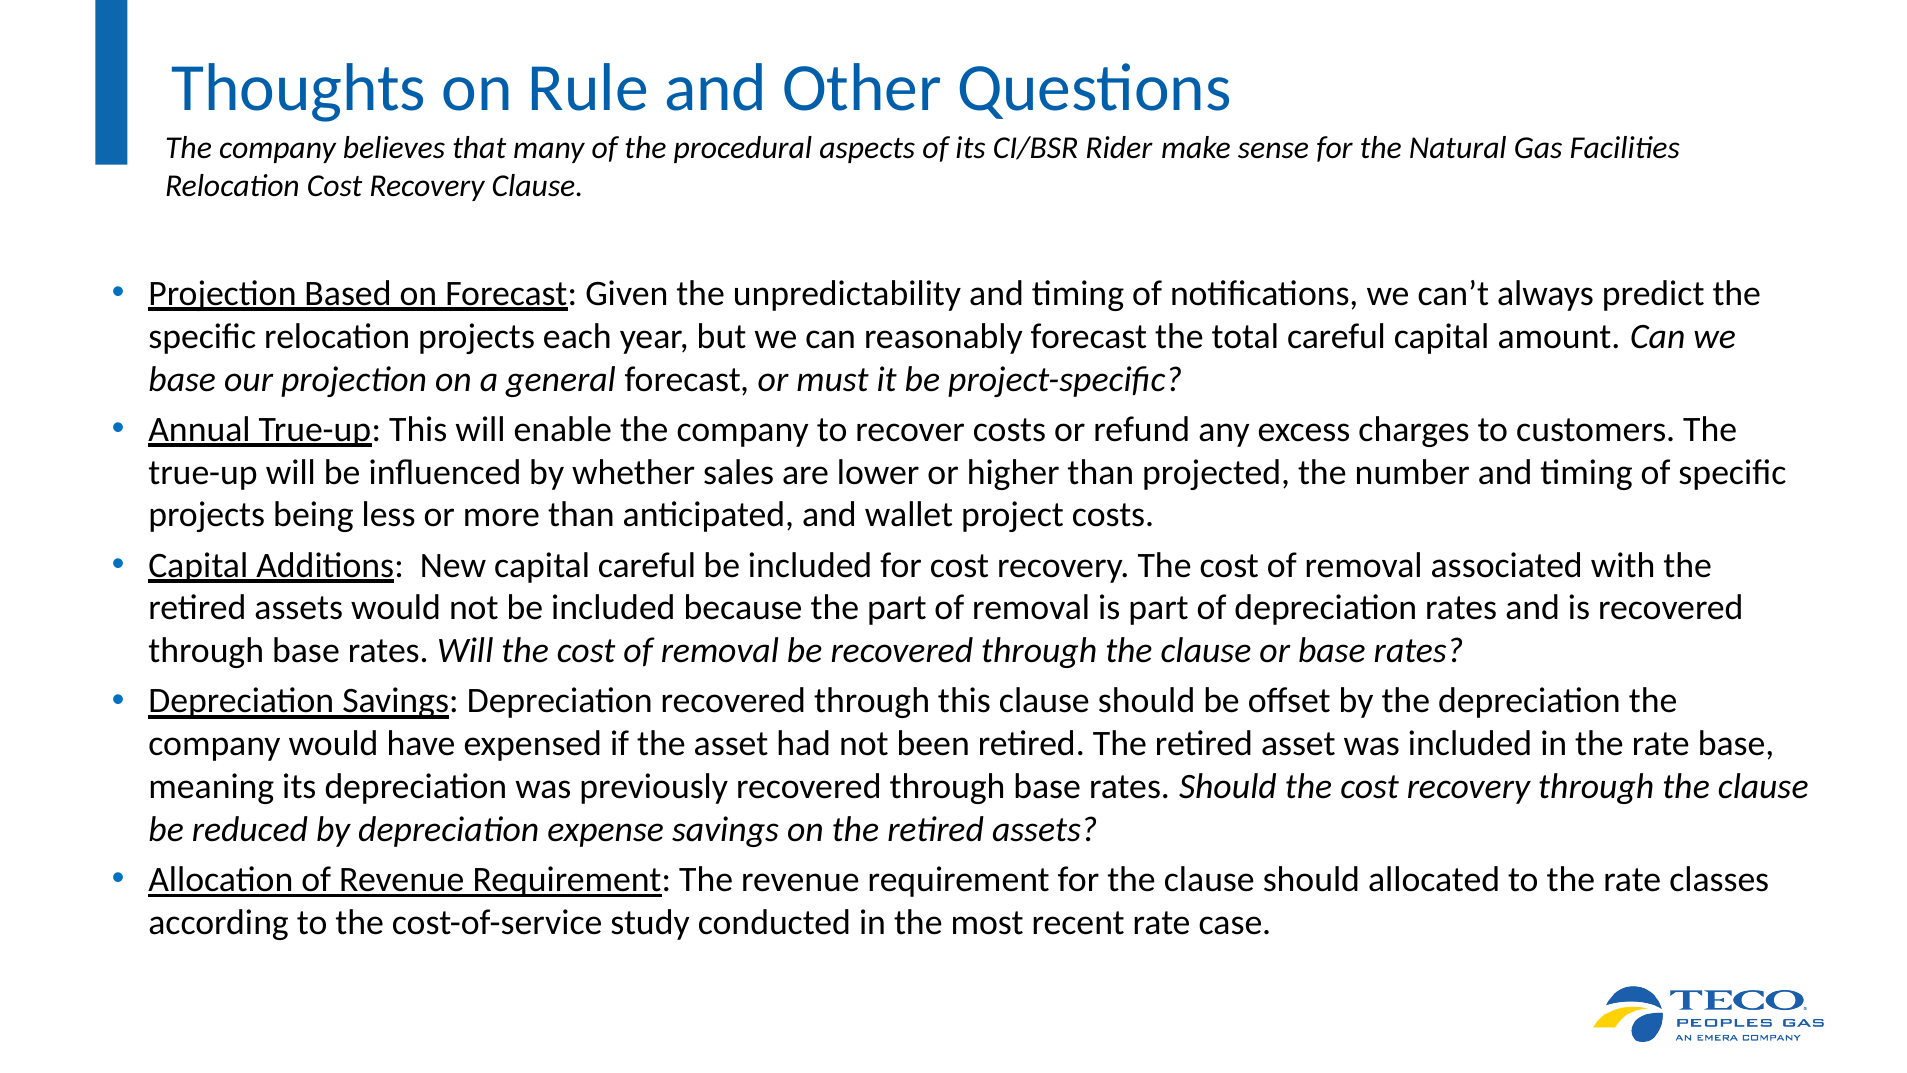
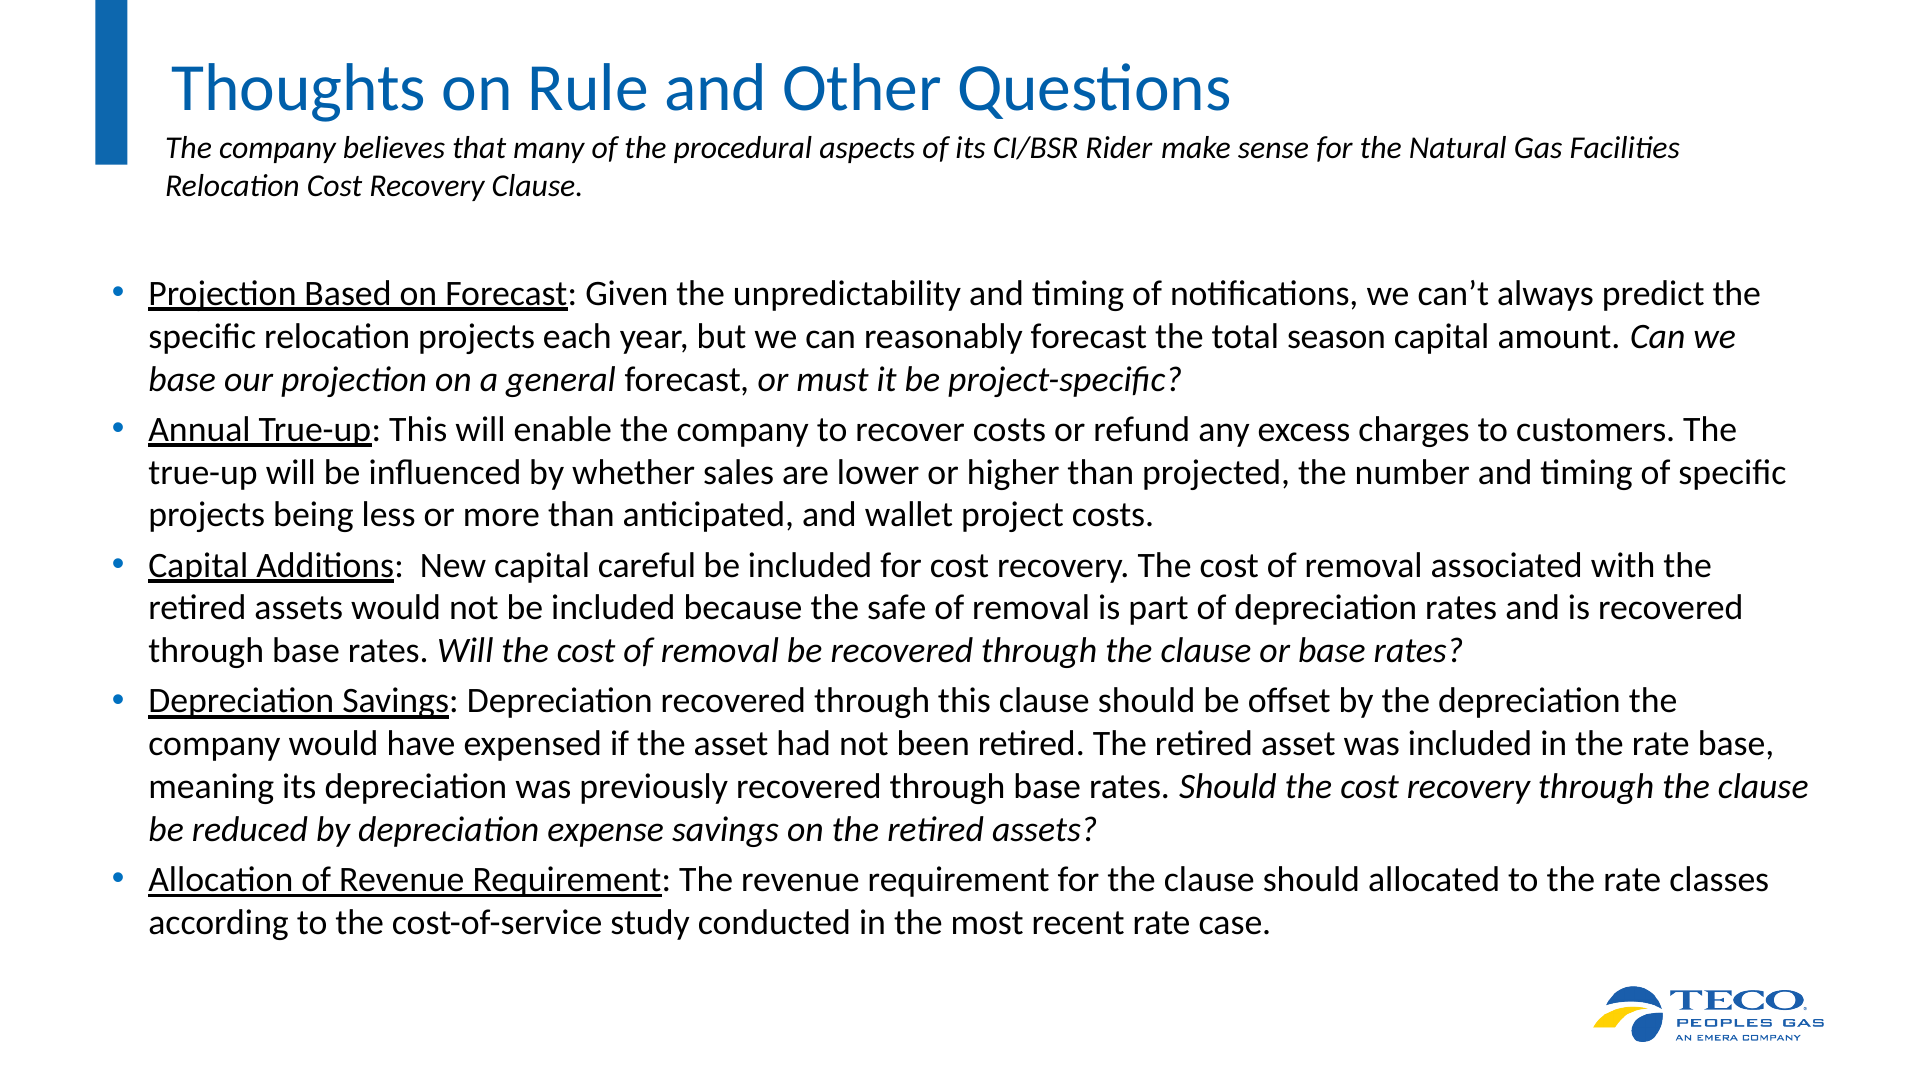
total careful: careful -> season (1336, 336)
the part: part -> safe (897, 608)
